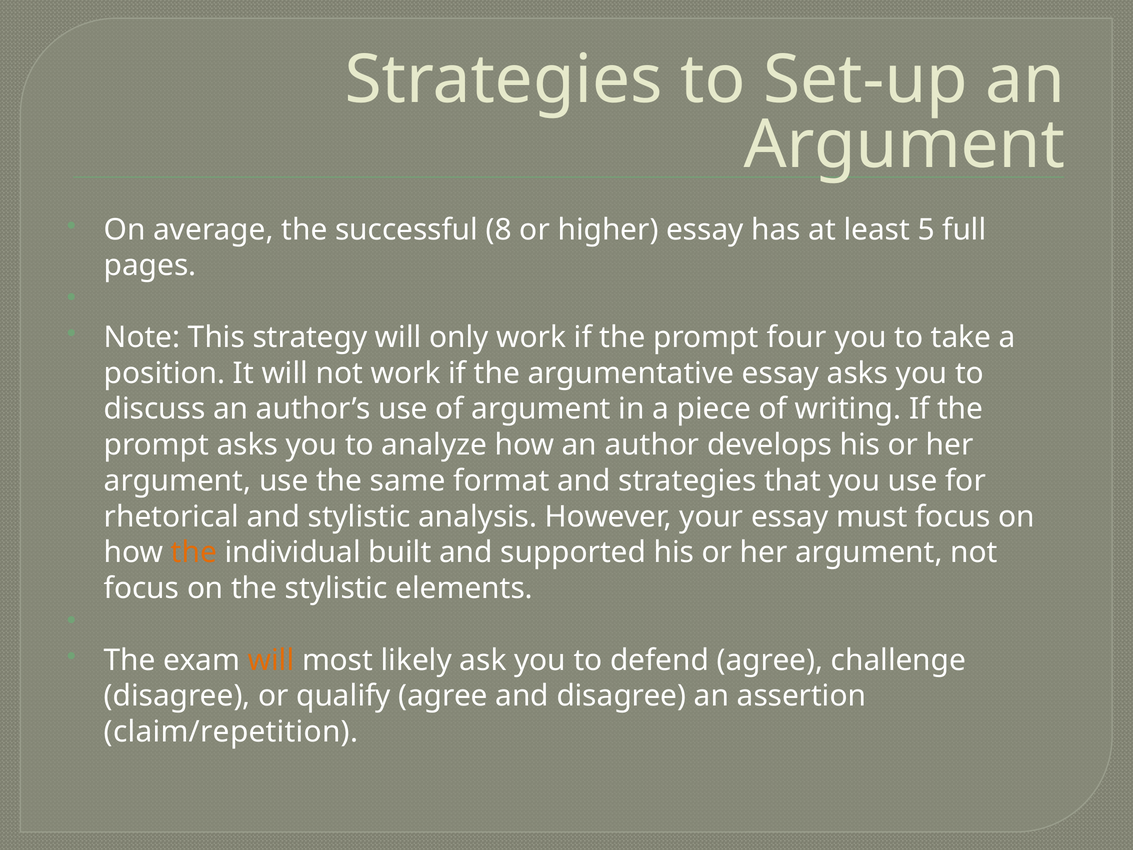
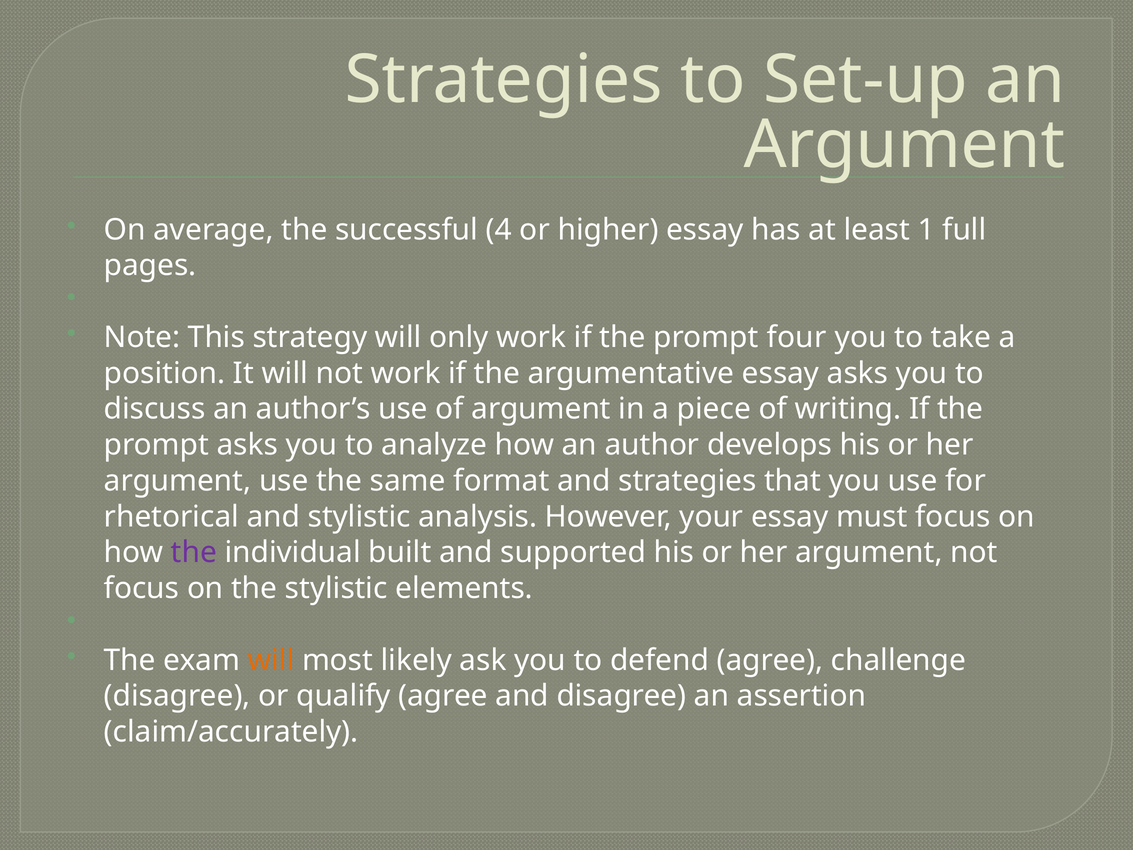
8: 8 -> 4 (499, 230)
5: 5 -> 1 (926, 230)
the colour: orange -> purple (194, 552)
claim/repetition: claim/repetition -> claim/accurately (231, 732)
